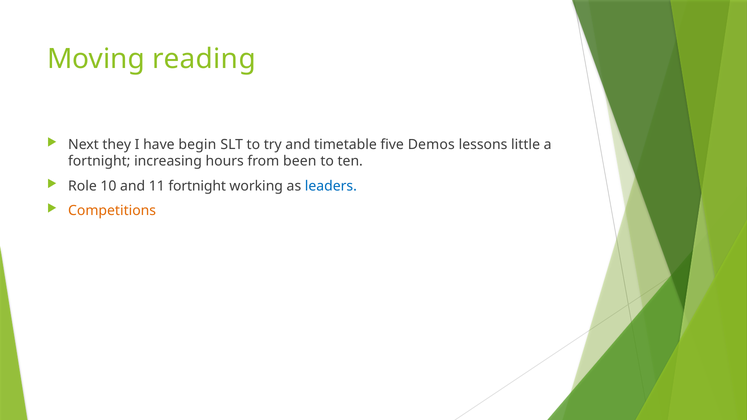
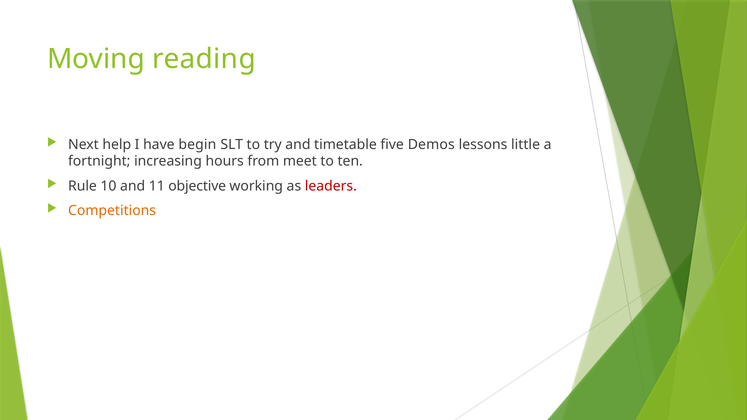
they: they -> help (117, 145)
been: been -> meet (300, 161)
Role: Role -> Rule (82, 186)
11 fortnight: fortnight -> objective (197, 186)
leaders colour: blue -> red (331, 186)
